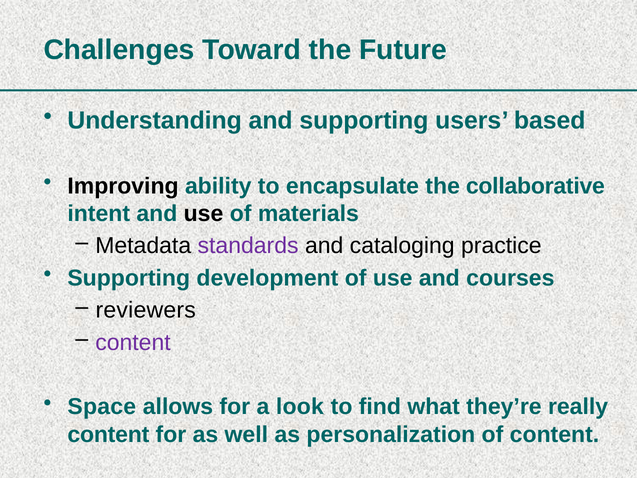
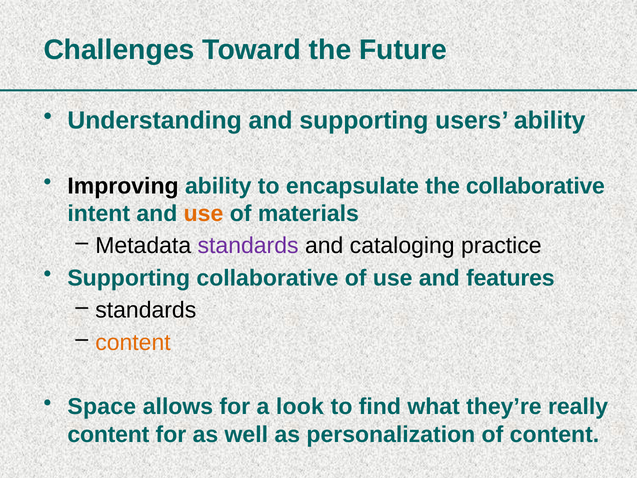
users based: based -> ability (550, 121)
use colour: black -> orange (204, 214)
Supporting development: development -> collaborative (267, 278)
courses: courses -> features (510, 278)
reviewers: reviewers -> standards (146, 310)
content colour: purple -> orange (133, 342)
